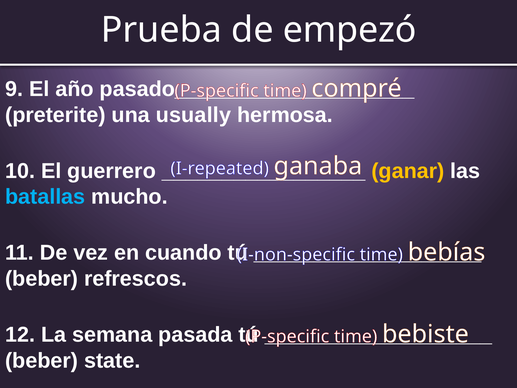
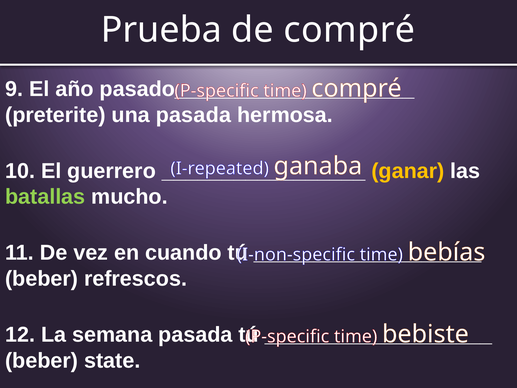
de empezó: empezó -> compré (349, 30)
una usually: usually -> pasada (193, 115)
batallas colour: light blue -> light green (45, 197)
